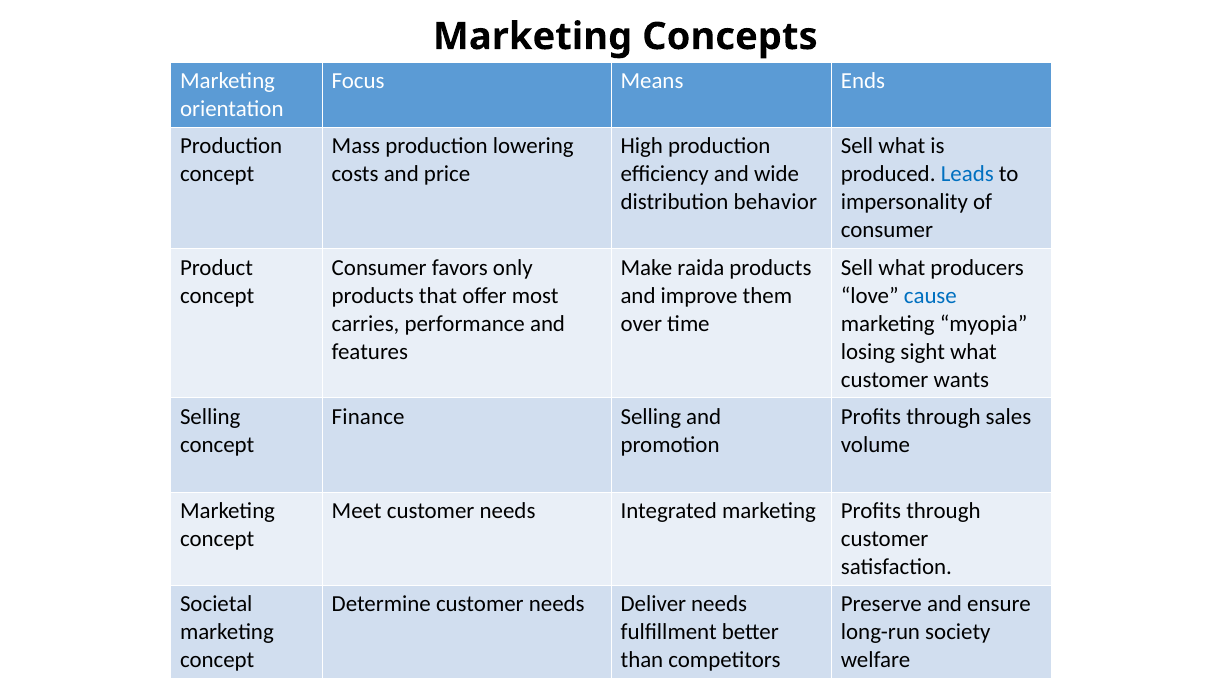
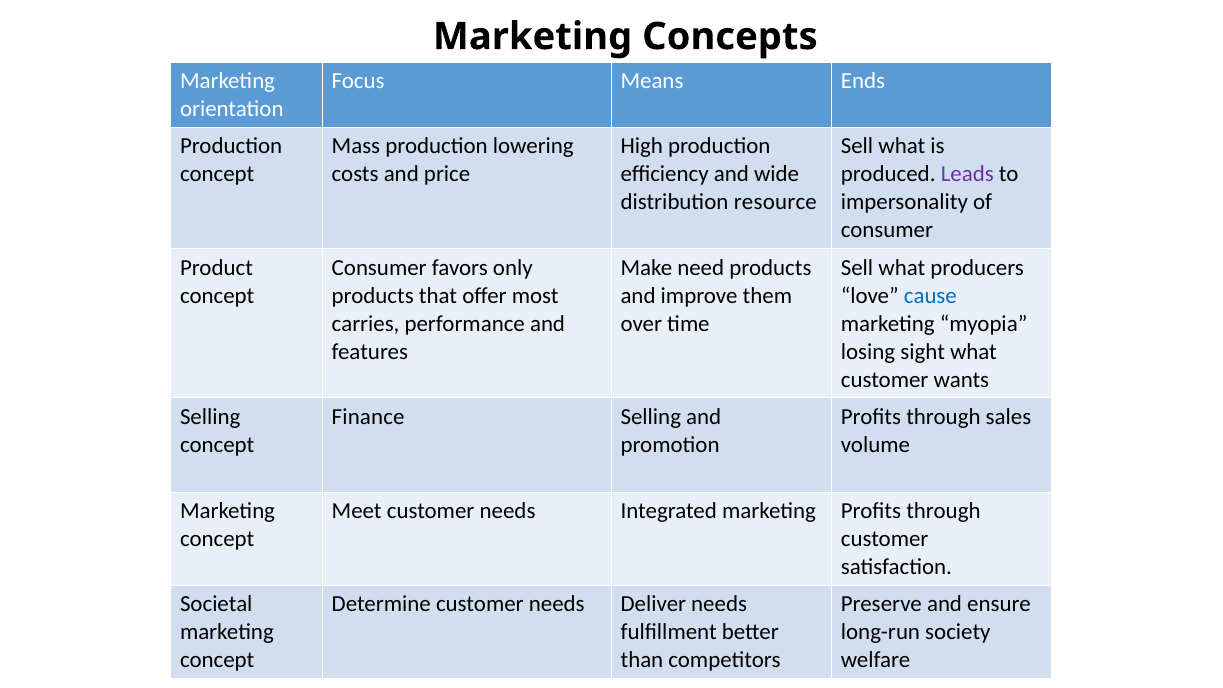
Leads colour: blue -> purple (967, 174)
behavior: behavior -> resource (775, 202)
raida: raida -> need (701, 267)
